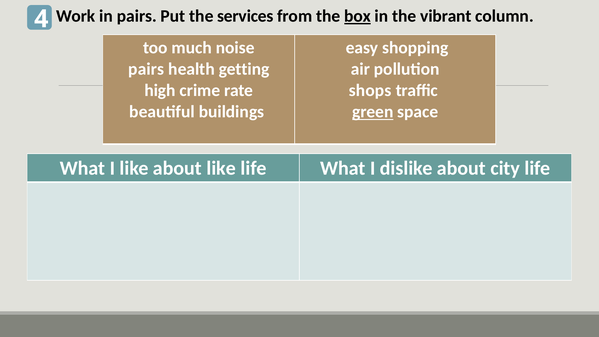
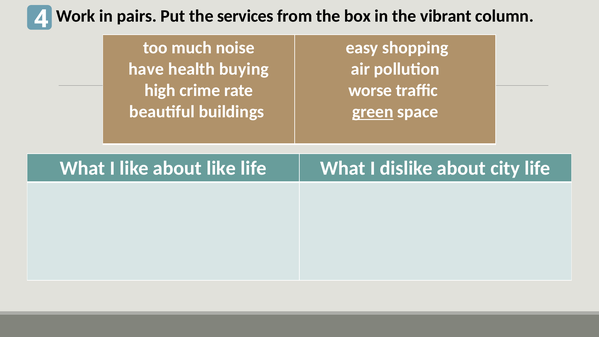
box underline: present -> none (358, 16)
pairs: pairs -> have (146, 69)
getting: getting -> buying (244, 69)
shops: shops -> worse (370, 91)
